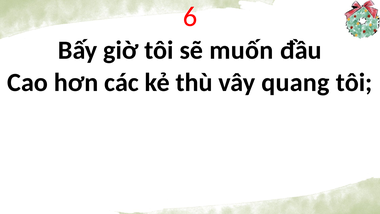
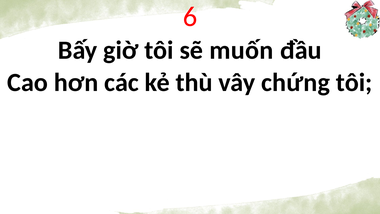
quang: quang -> chứng (296, 82)
